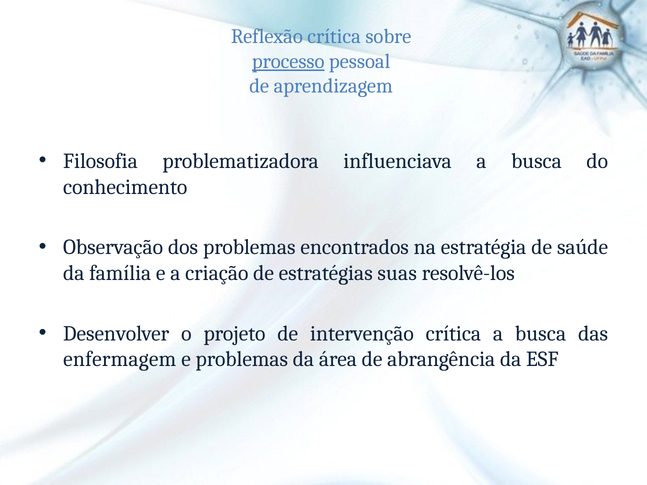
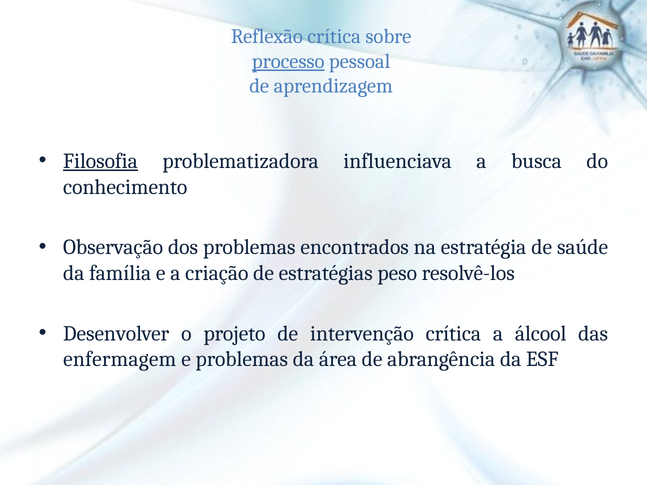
Filosofia underline: none -> present (100, 161)
suas: suas -> peso (397, 273)
busca: busca -> álcool (541, 334)
